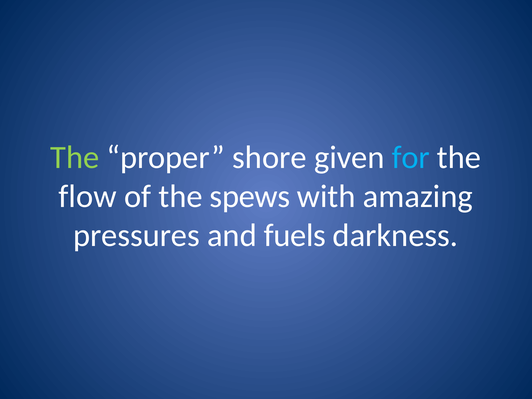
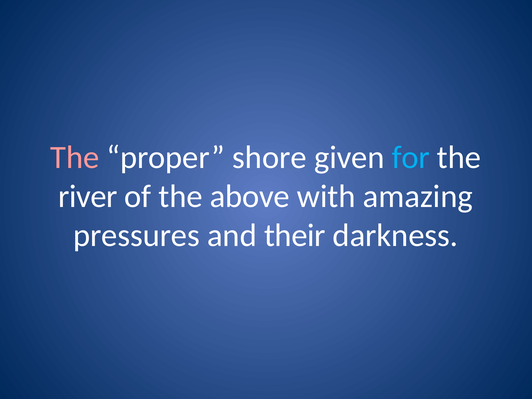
The colour: light green -> pink (75, 157)
flow: flow -> river (88, 196)
spews: spews -> above (250, 196)
fuels: fuels -> their (295, 235)
